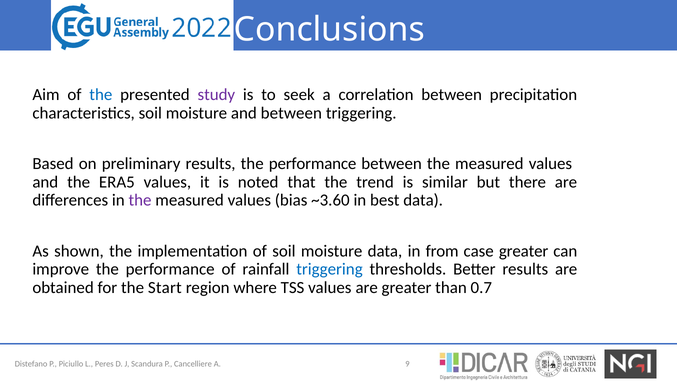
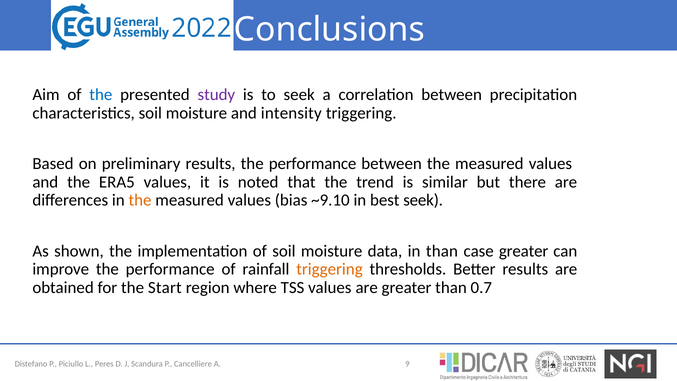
and between: between -> intensity (291, 113)
the colour: purple -> orange (140, 200)
~3.60: ~3.60 -> ~9.10 (330, 200)
best data: data -> seek (423, 200)
in from: from -> than (442, 251)
triggering colour: blue -> orange (330, 269)
